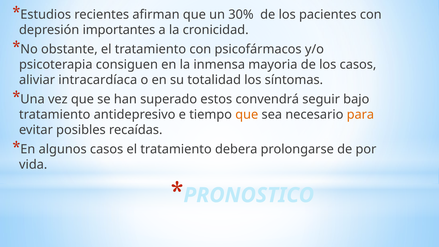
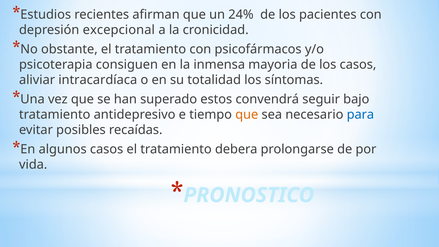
30%: 30% -> 24% (241, 15)
importantes: importantes -> excepcional (119, 30)
para colour: orange -> blue (360, 115)
